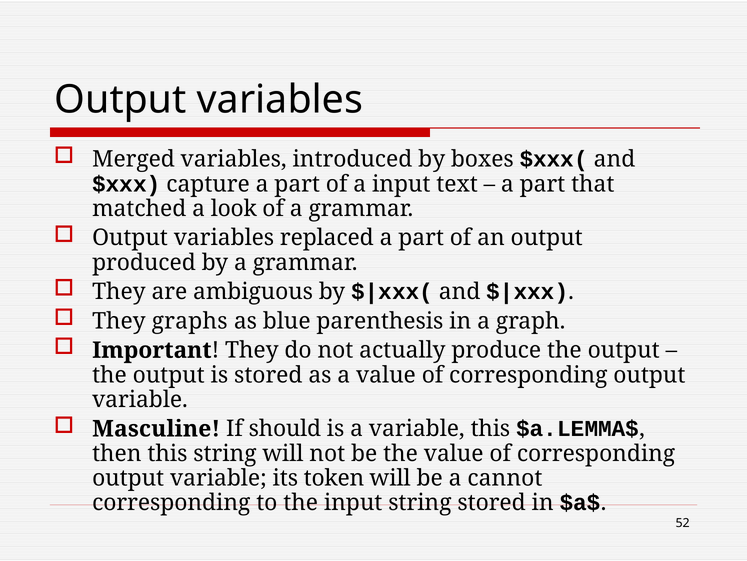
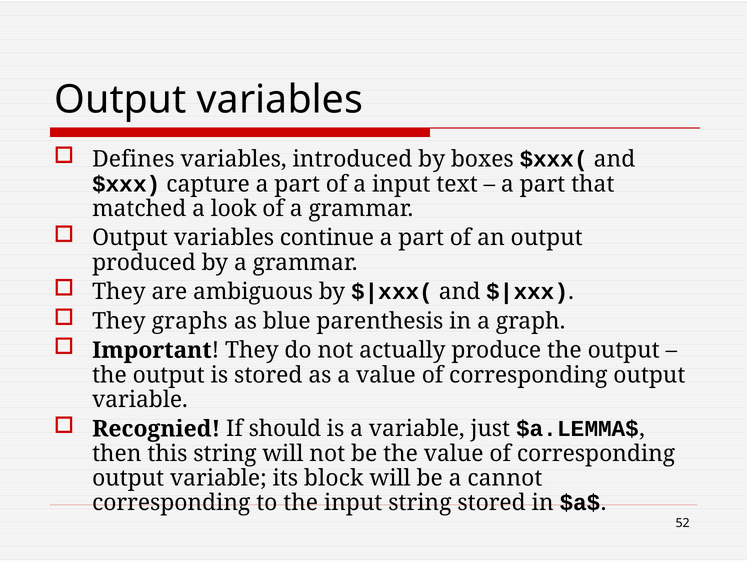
Merged: Merged -> Defines (133, 159)
replaced: replaced -> continue (327, 238)
Masculine: Masculine -> Recognied (156, 428)
variable this: this -> just (490, 428)
token: token -> block (334, 478)
